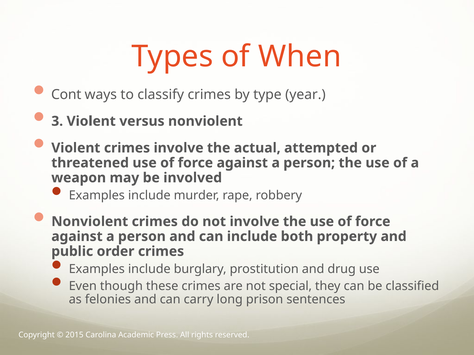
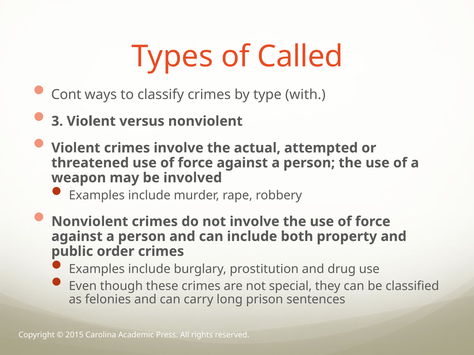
When: When -> Called (300, 56)
year: year -> with (305, 95)
